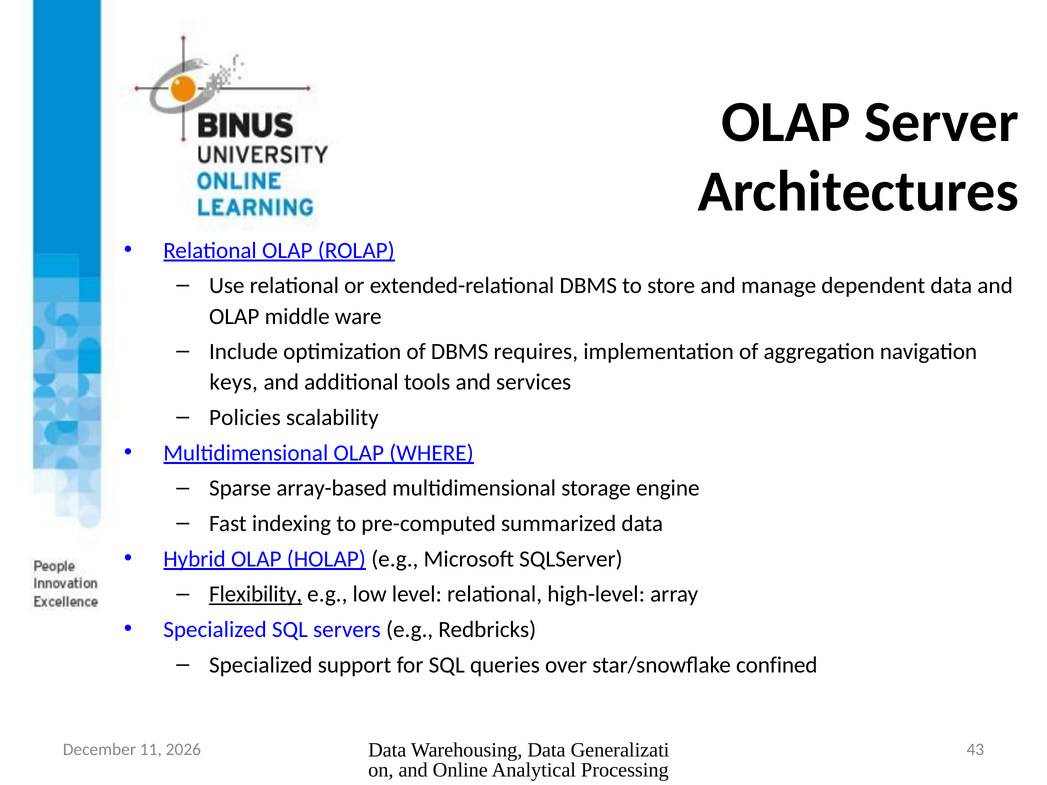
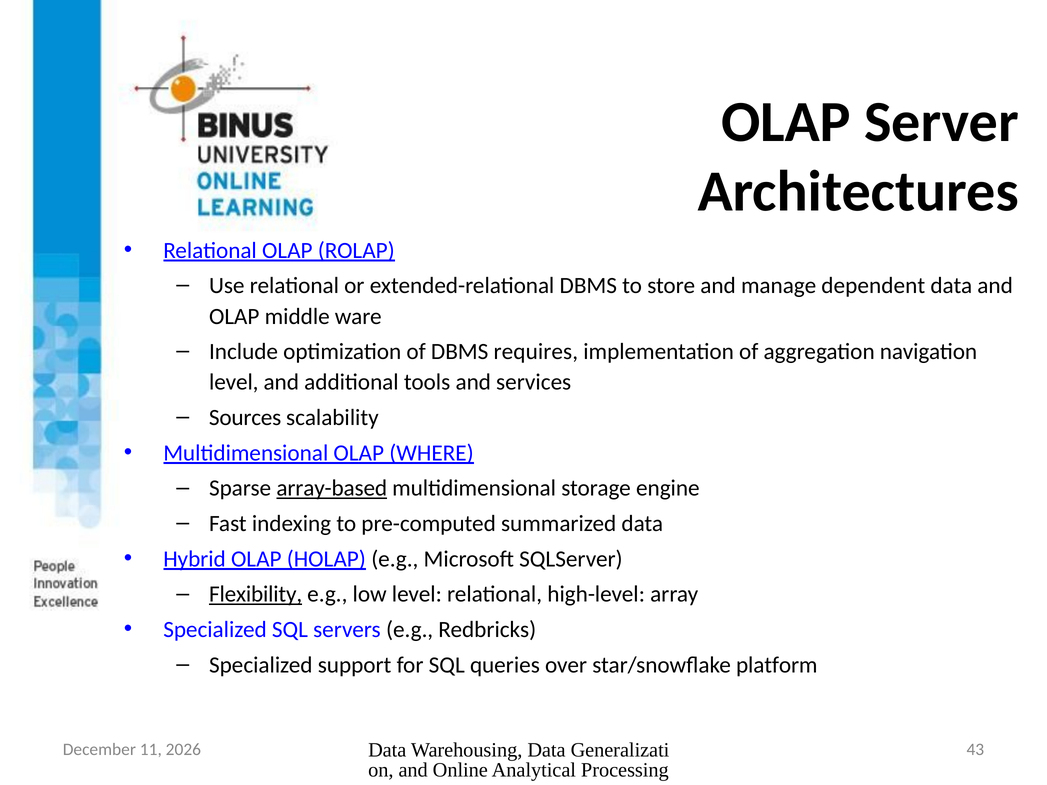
keys: keys -> level (234, 382)
Policies: Policies -> Sources (245, 418)
array-based underline: none -> present (332, 488)
confined: confined -> platform (777, 665)
